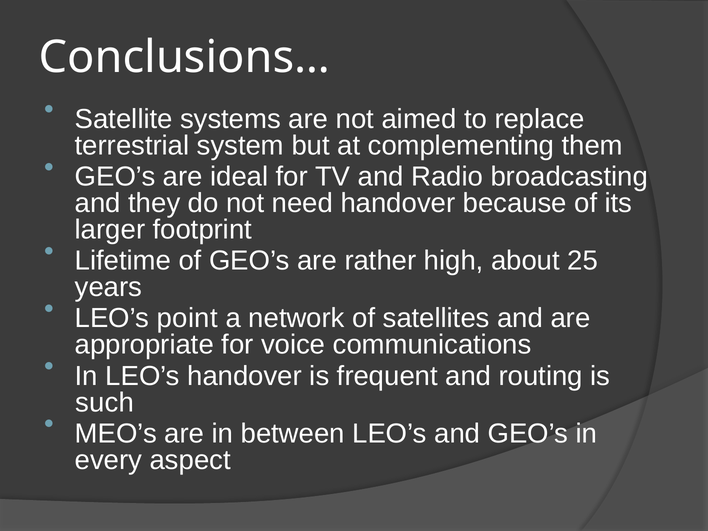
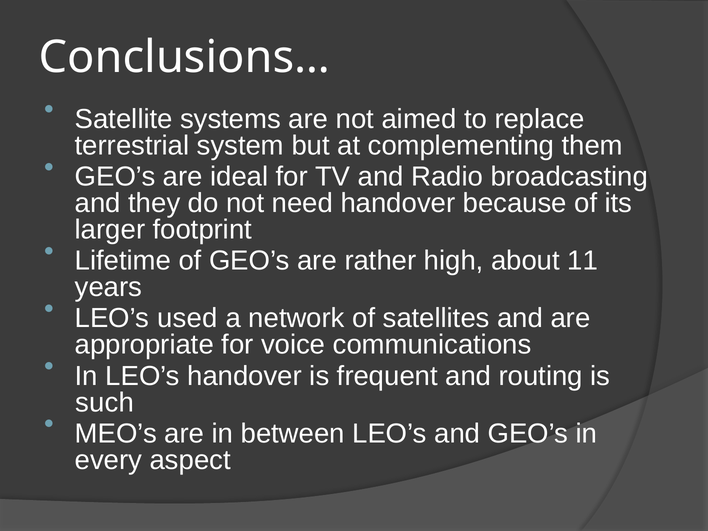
25: 25 -> 11 (583, 261)
point: point -> used (187, 318)
